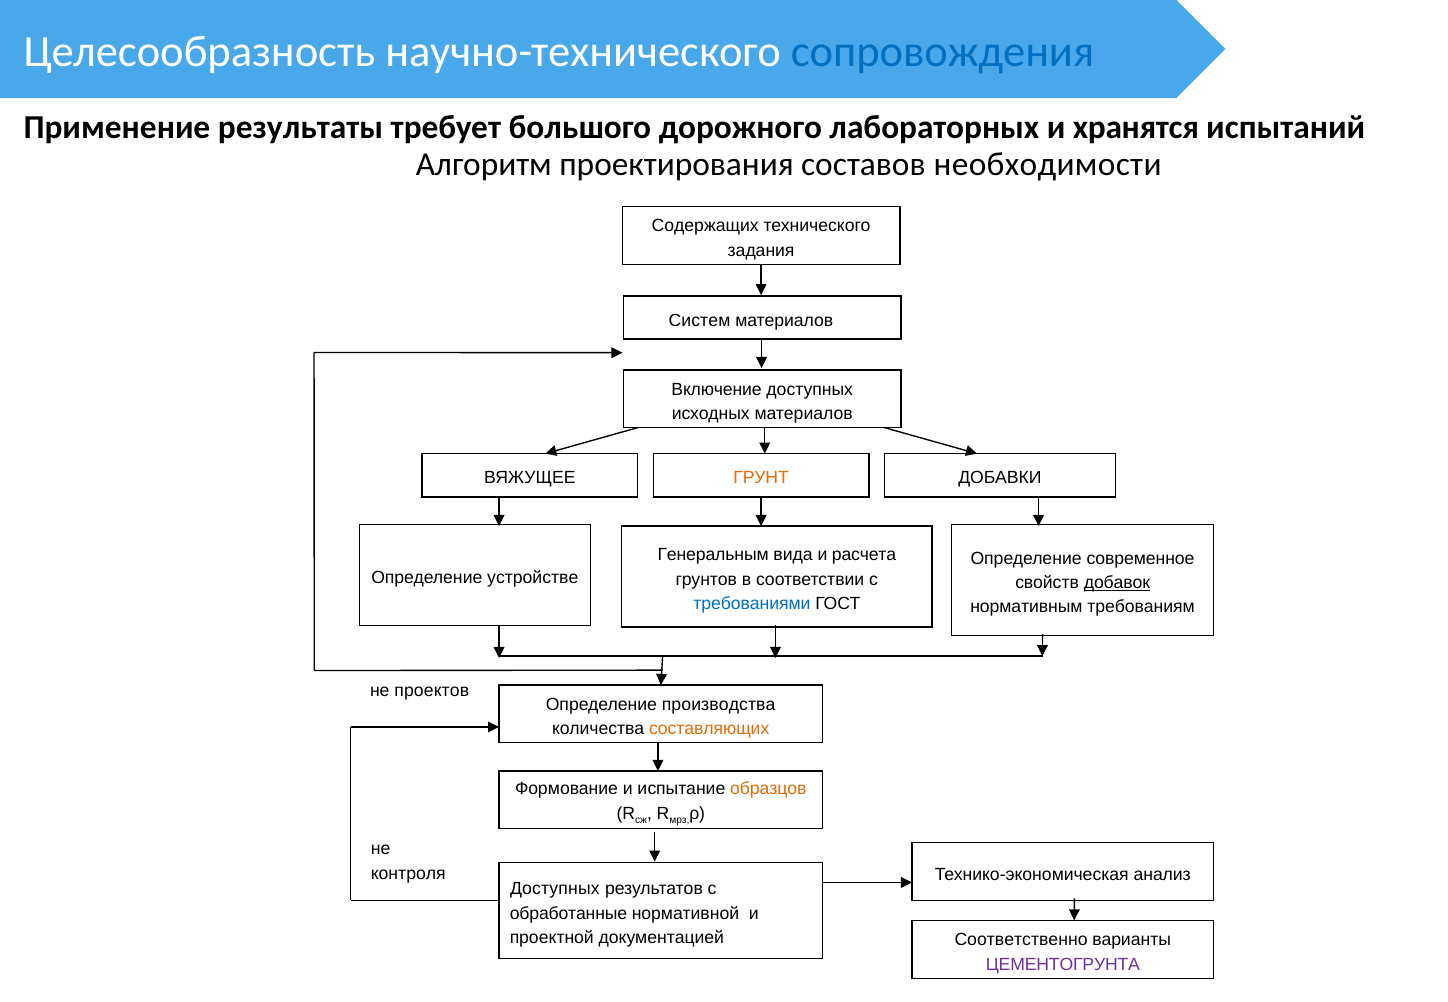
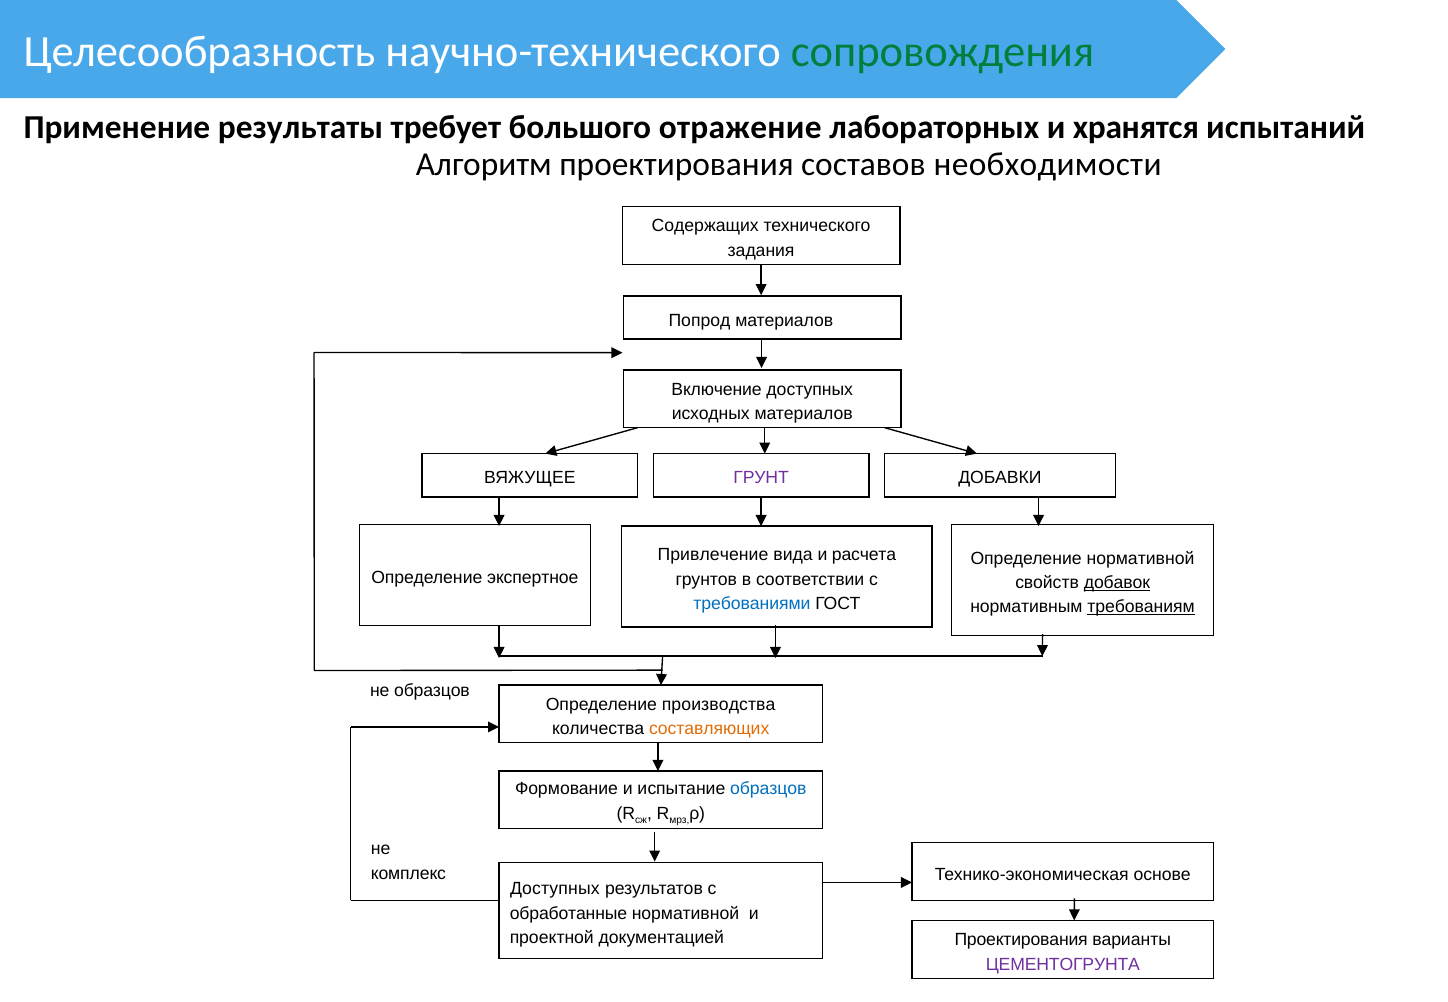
сопровождения colour: blue -> green (943, 52)
дорожного: дорожного -> отражение (740, 127)
Систем: Систем -> Попрод (700, 320)
ГРУНТ colour: orange -> purple (761, 478)
Генеральным: Генеральным -> Привлечение (713, 555)
Определение современное: современное -> нормативной (1140, 559)
устройстве: устройстве -> экспертное (533, 578)
требованиям underline: none -> present (1141, 607)
не проектов: проектов -> образцов (432, 691)
образцов colour: orange -> blue (768, 789)
контроля: контроля -> комплекс (408, 874)
анализ: анализ -> основе (1162, 875)
документацией Соответственно: Соответственно -> Проектирования (1021, 940)
